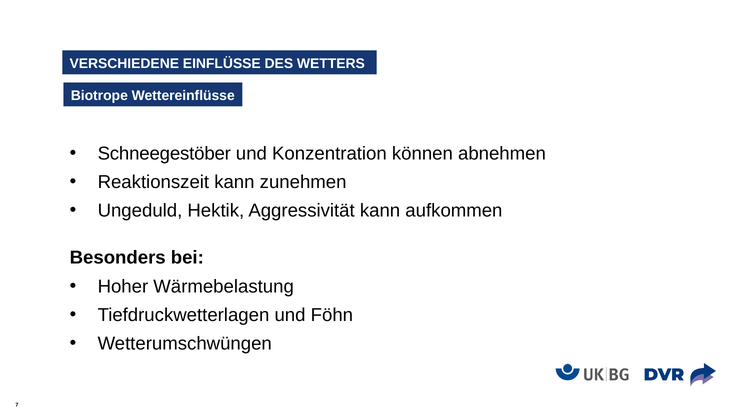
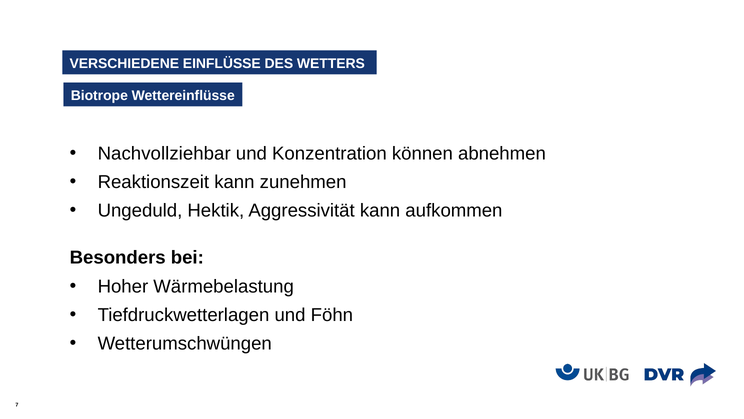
Schneegestöber: Schneegestöber -> Nachvollziehbar (164, 153)
